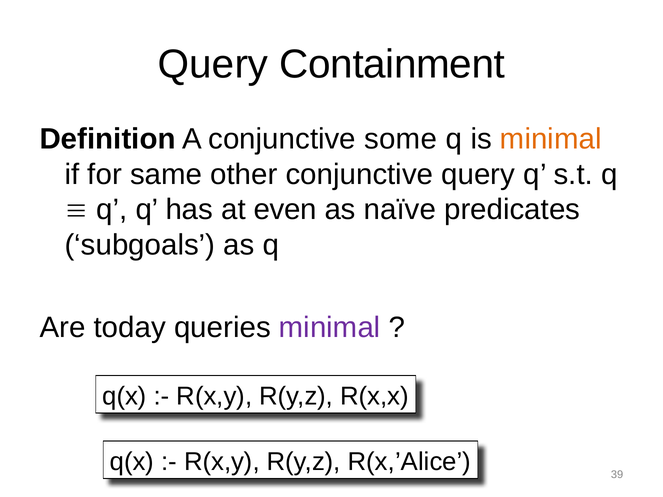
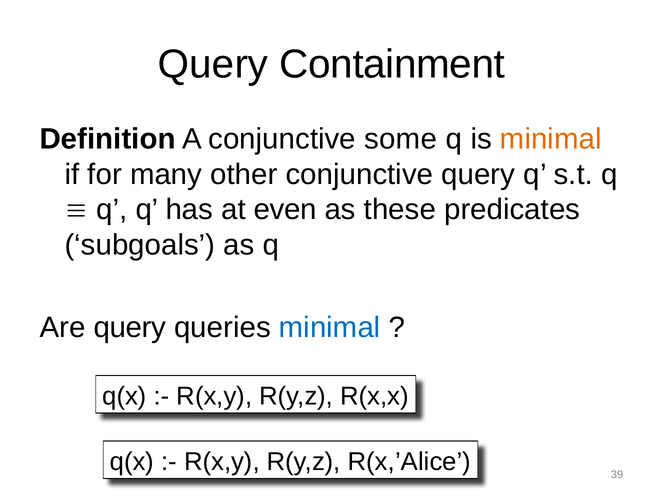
same: same -> many (166, 174)
naïve: naïve -> these (400, 210)
Are today: today -> query (130, 328)
minimal colour: purple -> blue (330, 328)
